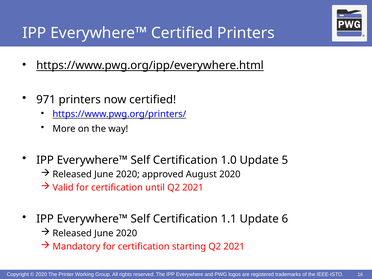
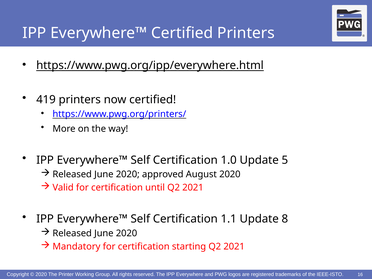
971: 971 -> 419 (46, 100)
6: 6 -> 8 (285, 219)
